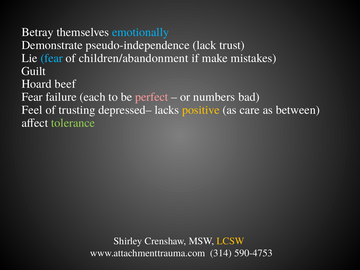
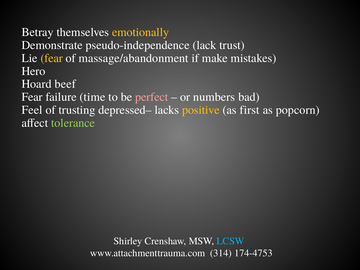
emotionally colour: light blue -> yellow (141, 32)
fear colour: light blue -> yellow (52, 58)
children/abandonment: children/abandonment -> massage/abandonment (134, 58)
Guilt: Guilt -> Hero (33, 71)
each: each -> time (93, 97)
care: care -> first (250, 110)
between: between -> popcorn (298, 110)
LCSW colour: yellow -> light blue (230, 241)
590-4753: 590-4753 -> 174-4753 (253, 253)
